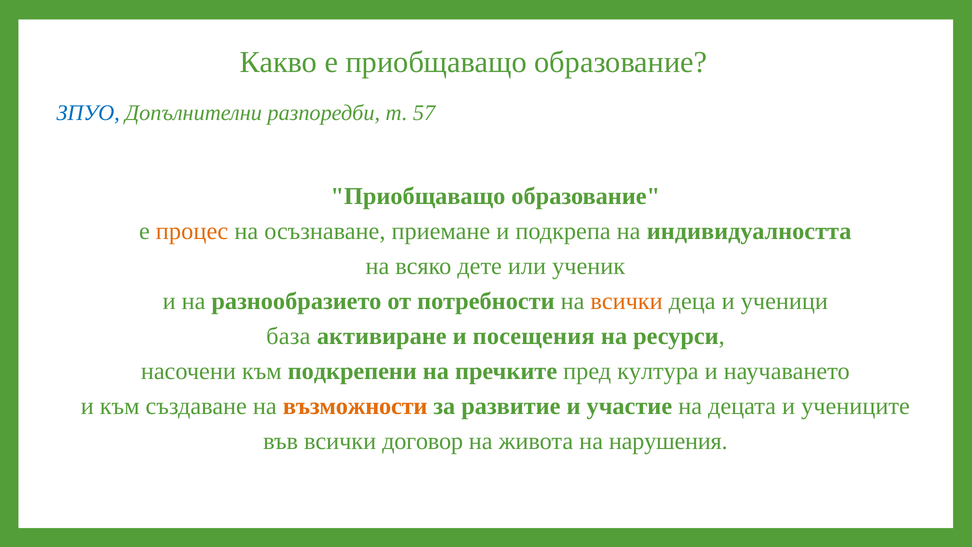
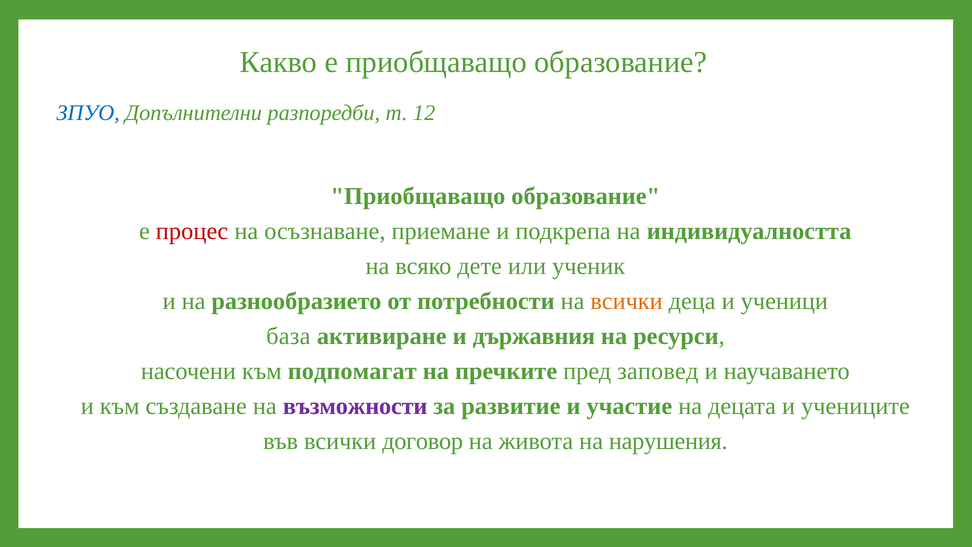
57: 57 -> 12 (424, 113)
процес colour: orange -> red (192, 231)
посещения: посещения -> държавния (534, 336)
подкрепени: подкрепени -> подпомагат (352, 371)
култура: култура -> заповед (658, 371)
възможности colour: orange -> purple (355, 406)
